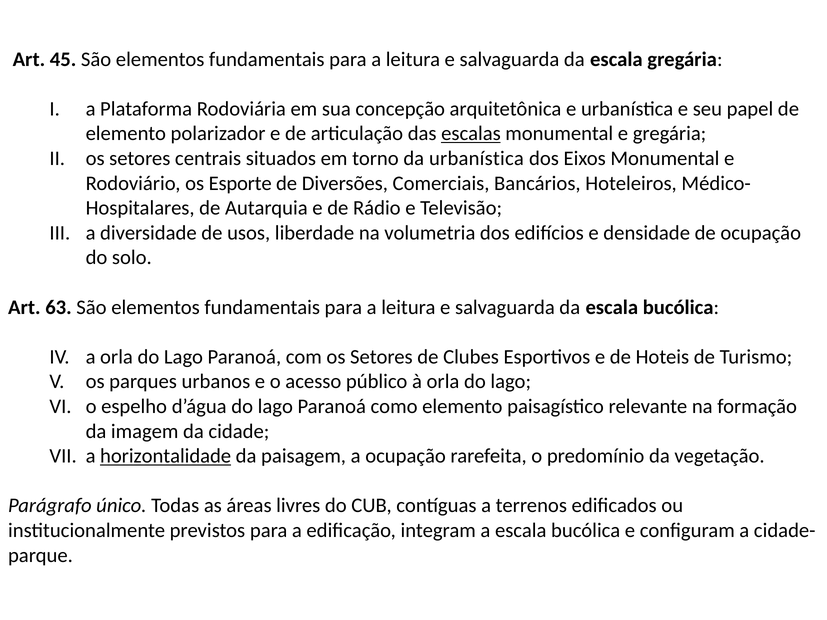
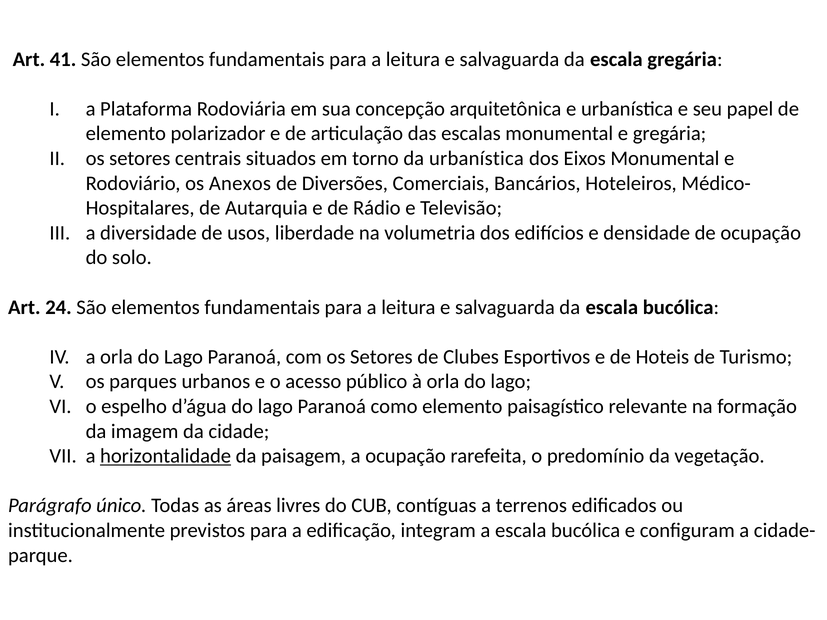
45: 45 -> 41 (63, 59)
escalas underline: present -> none (471, 134)
Esporte: Esporte -> Anexos (240, 183)
63: 63 -> 24 (59, 307)
